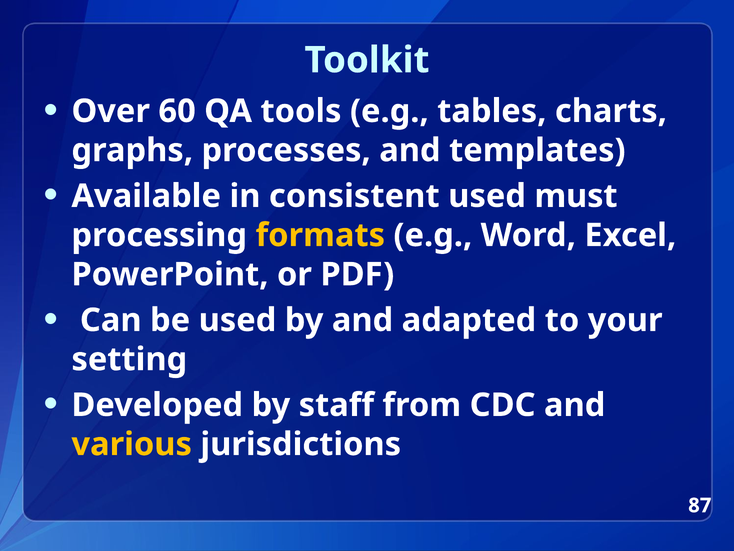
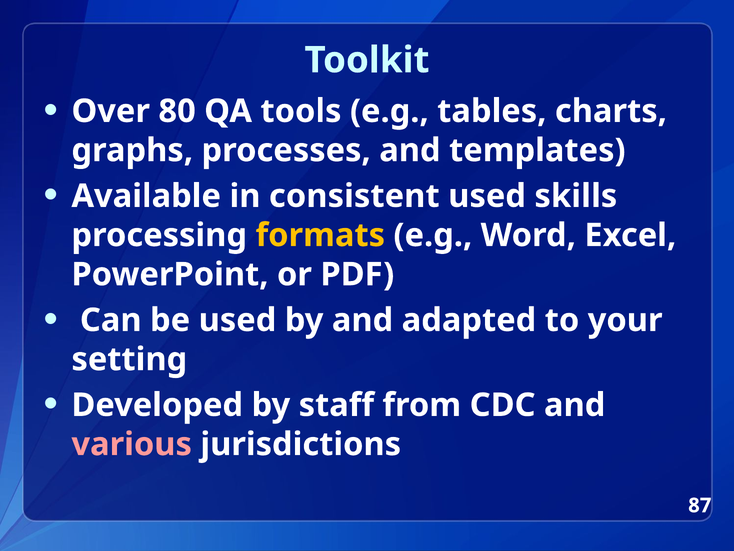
60: 60 -> 80 (177, 111)
must: must -> skills (576, 196)
various colour: yellow -> pink (132, 444)
